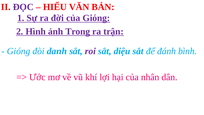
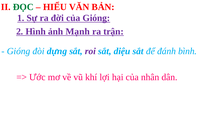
ĐỌC colour: purple -> green (23, 7)
Trong: Trong -> Mạnh (78, 31)
danh: danh -> dựng (57, 51)
